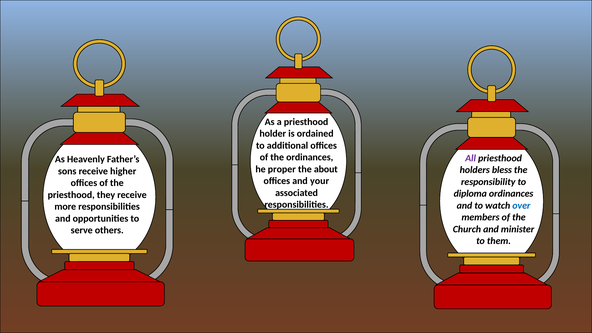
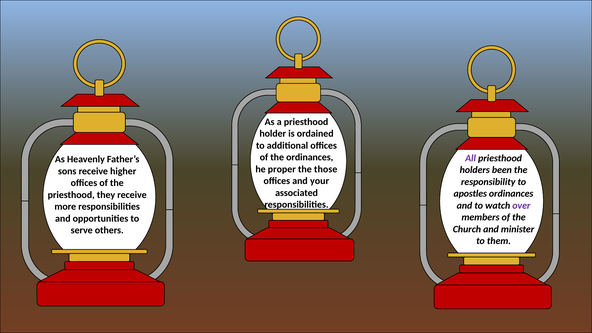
about: about -> those (326, 169)
bless: bless -> been (502, 170)
diploma: diploma -> apostles (470, 194)
over colour: blue -> purple (521, 205)
